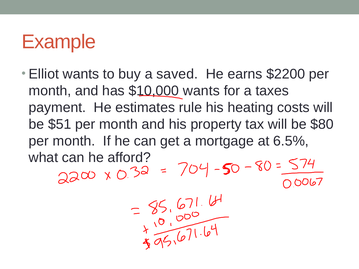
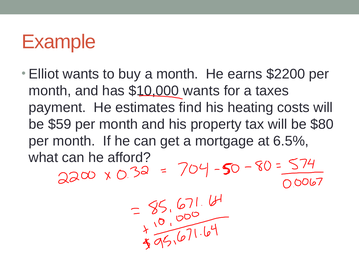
a saved: saved -> month (177, 74)
rule: rule -> find (190, 108)
$51: $51 -> $59 (60, 124)
